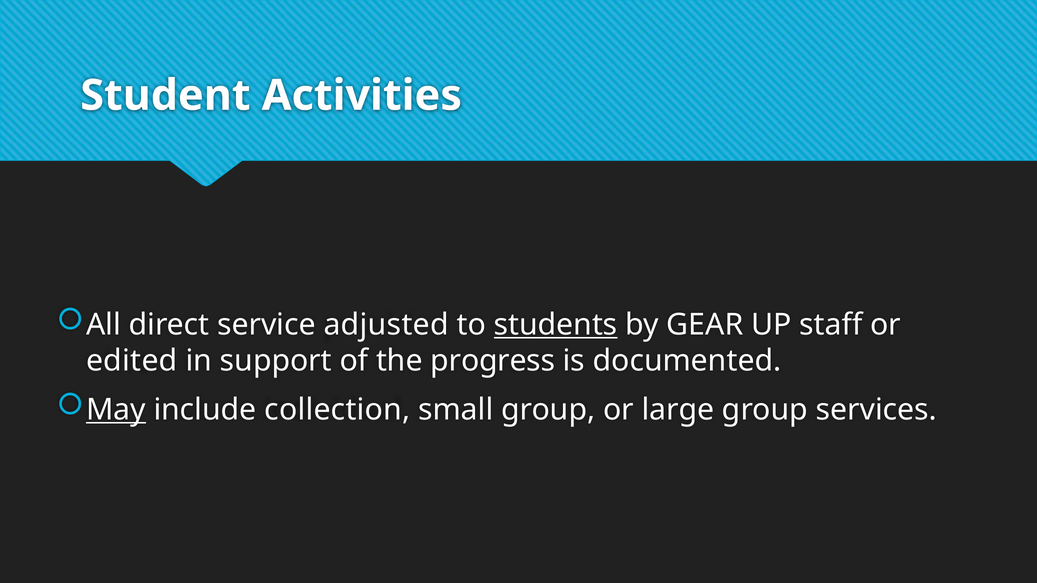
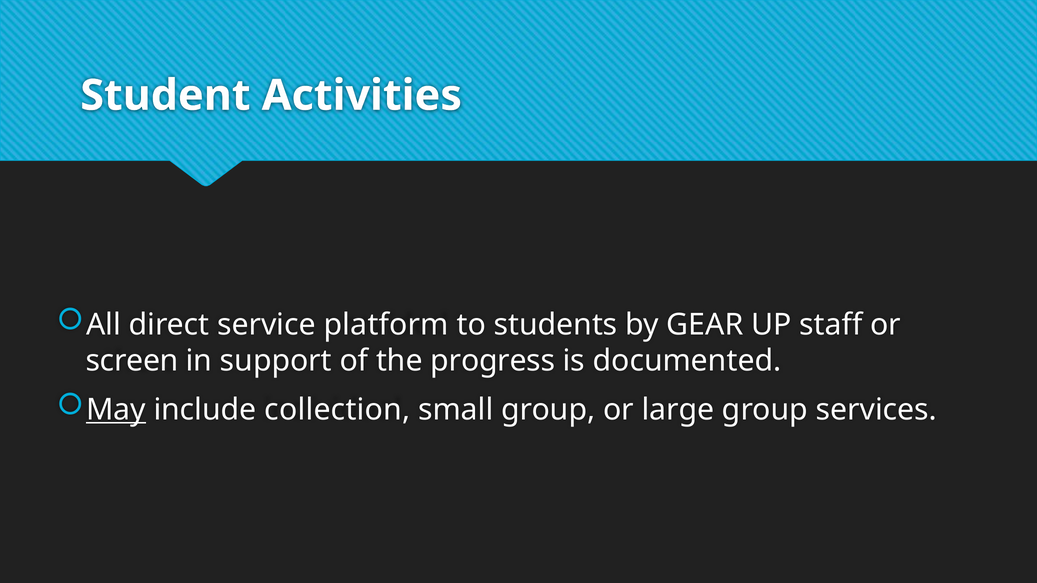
adjusted: adjusted -> platform (386, 325)
students underline: present -> none (556, 325)
edited: edited -> screen (132, 361)
